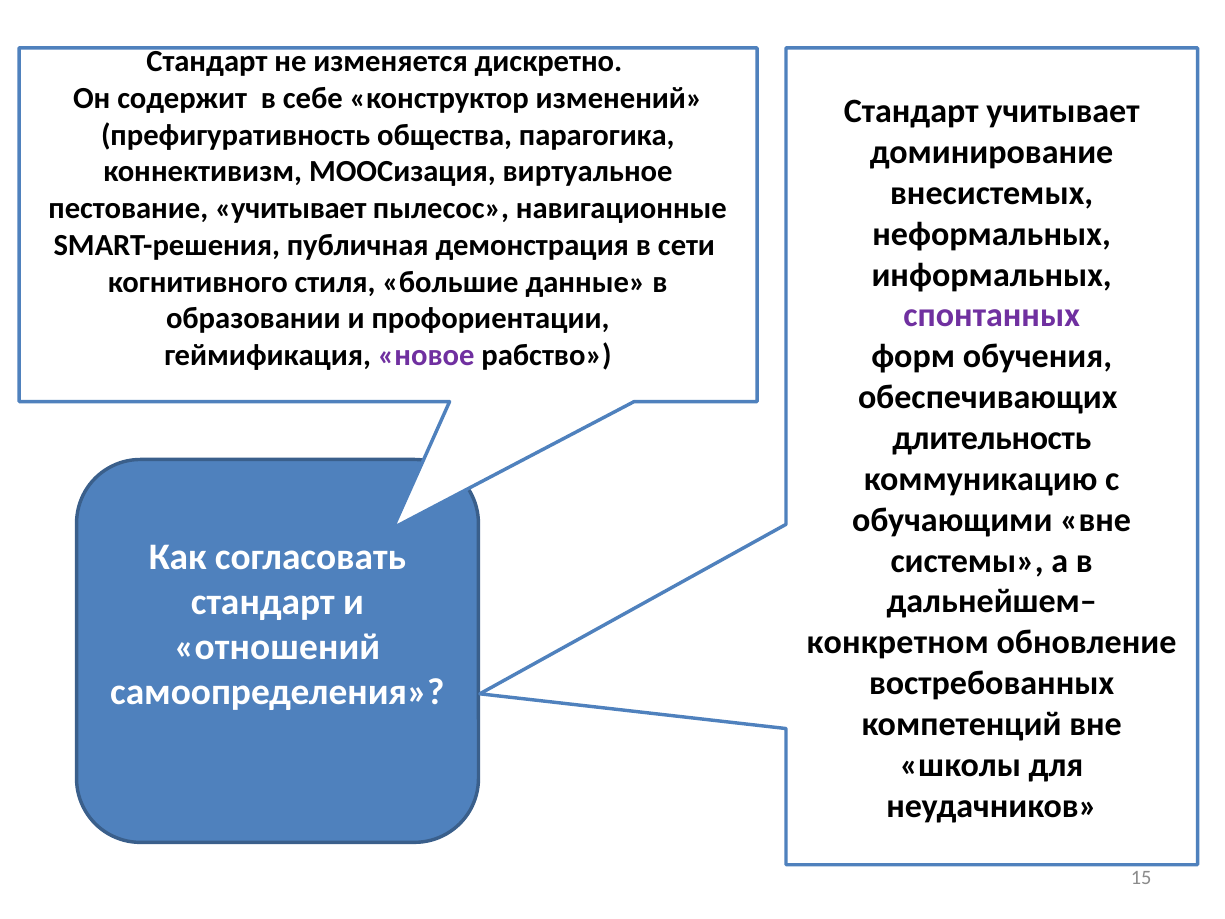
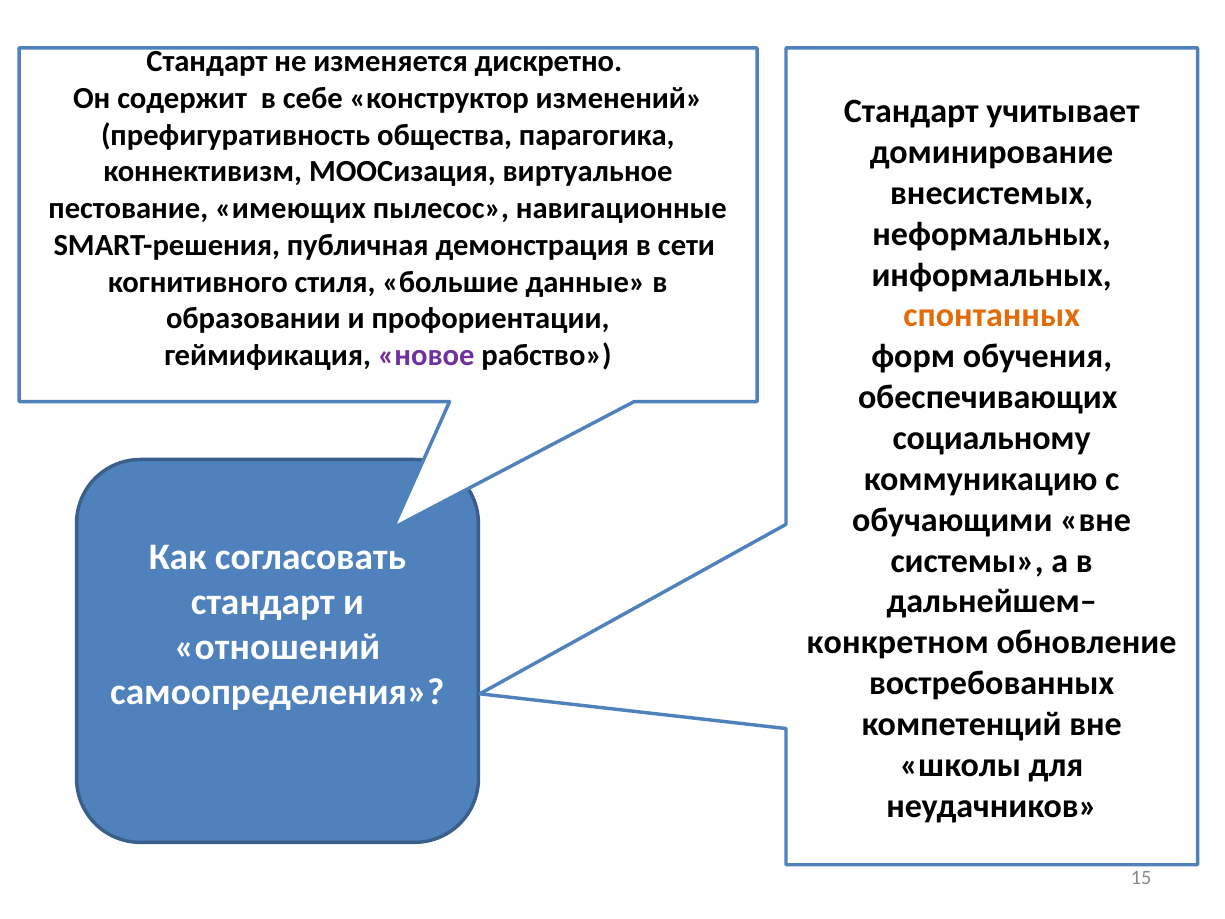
пестование учитывает: учитывает -> имеющих (290, 208)
спонтанных colour: purple -> orange (992, 316)
длительность: длительность -> социальному (992, 438)
